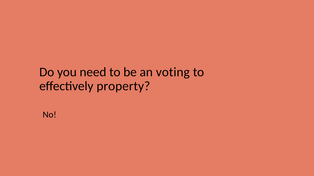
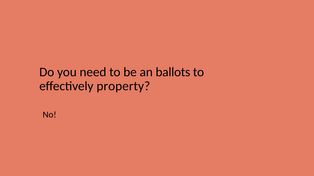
voting: voting -> ballots (173, 72)
